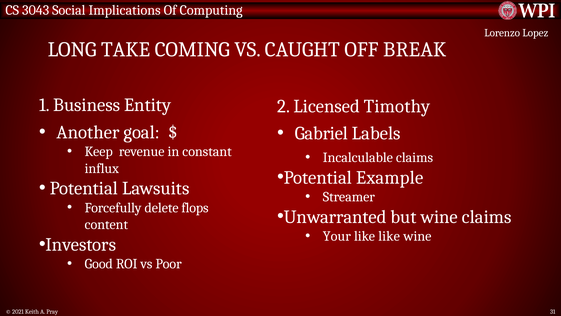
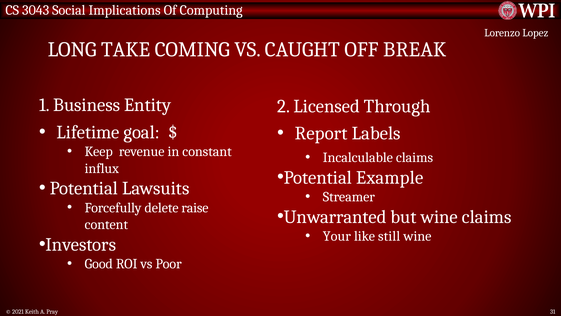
Timothy: Timothy -> Through (397, 106)
Another: Another -> Lifetime (88, 132)
Gabriel: Gabriel -> Report (321, 133)
flops: flops -> raise (195, 207)
like like: like -> still (389, 236)
